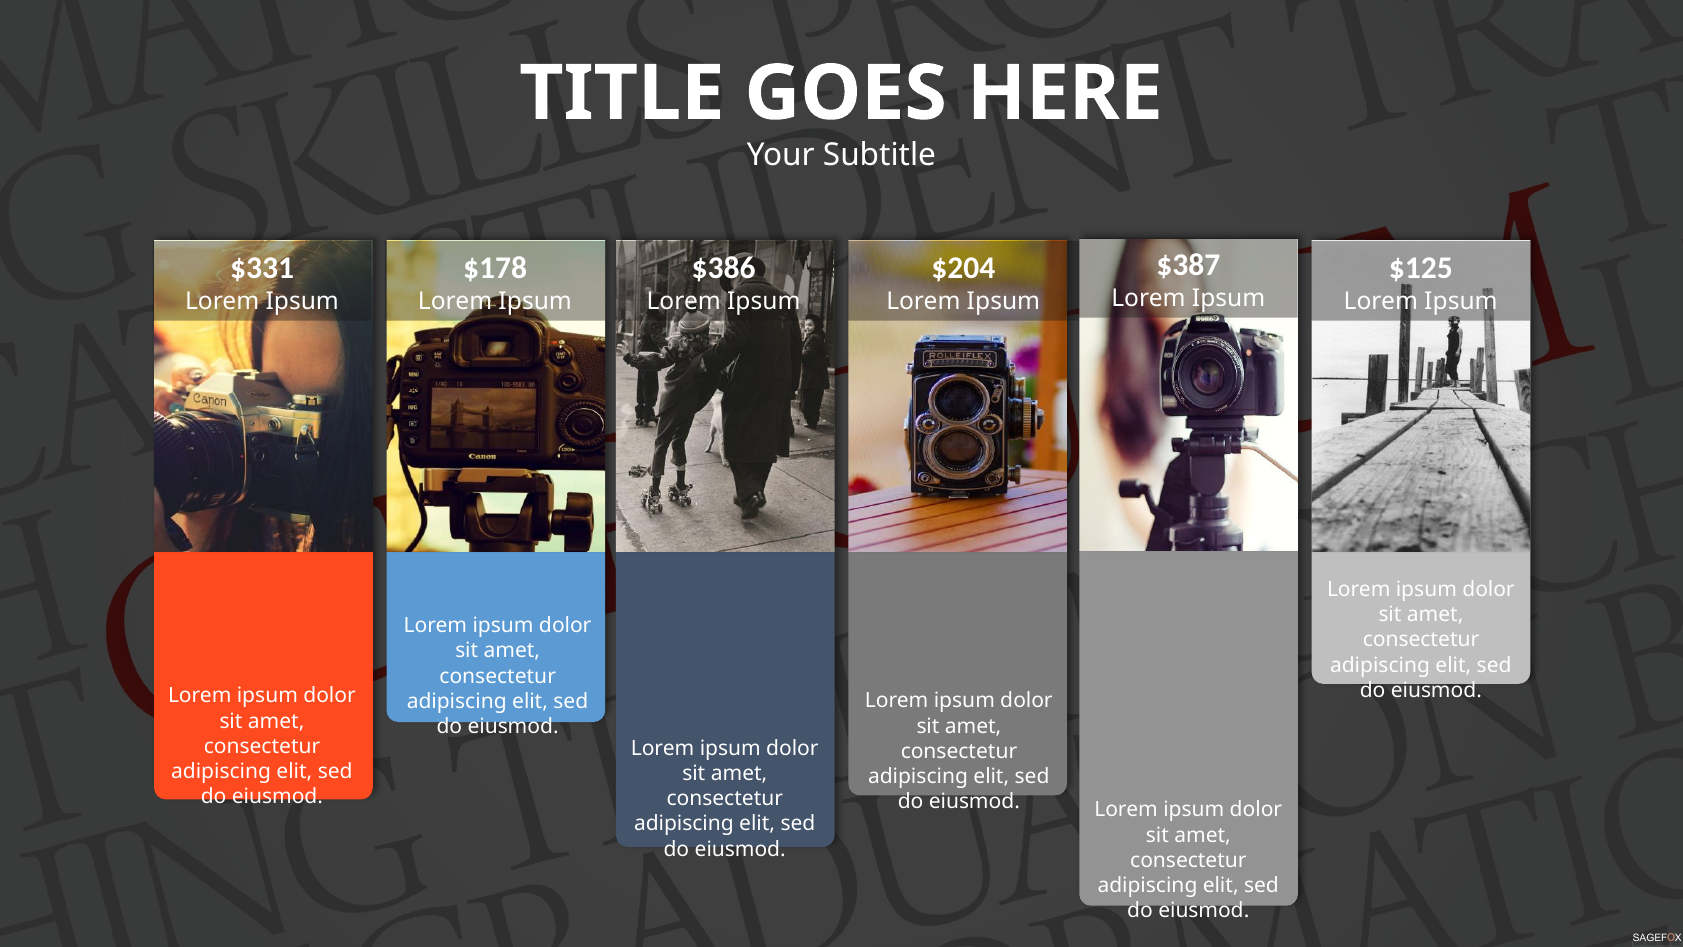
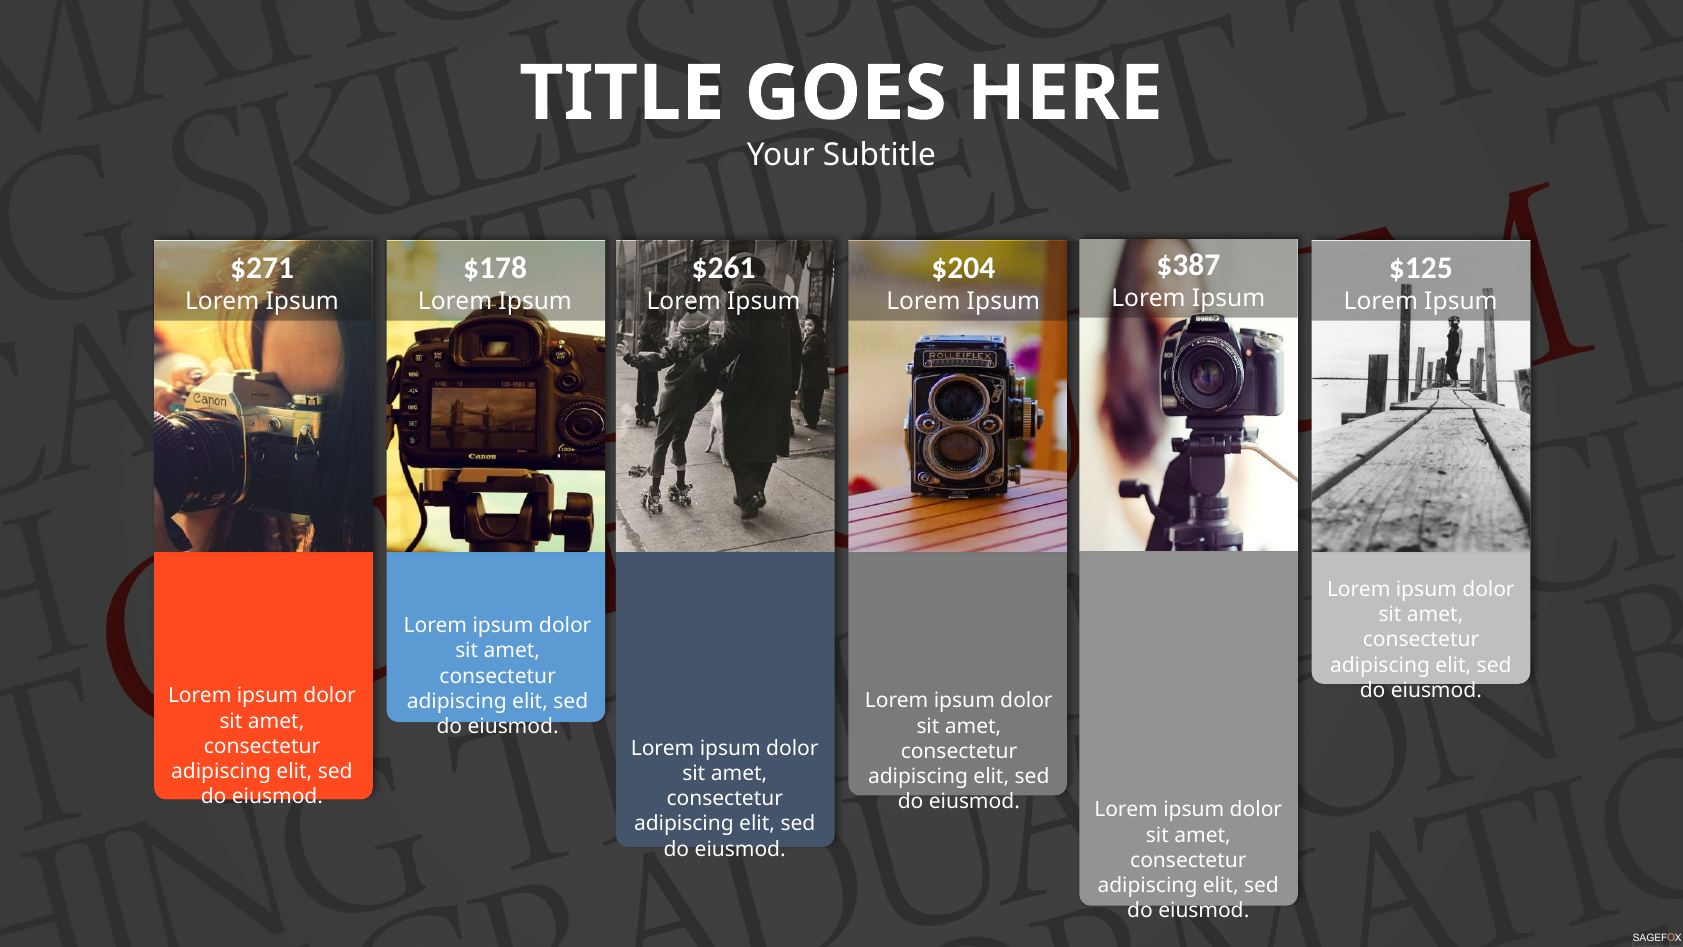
$331: $331 -> $271 (262, 268)
$386: $386 -> $261 (724, 268)
